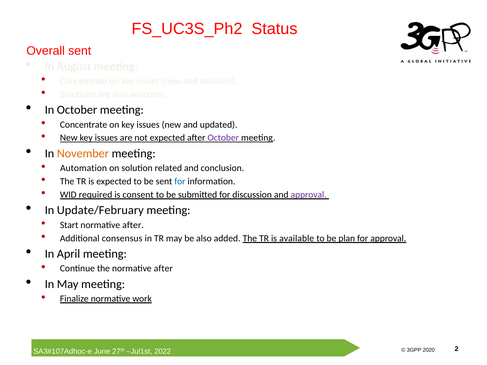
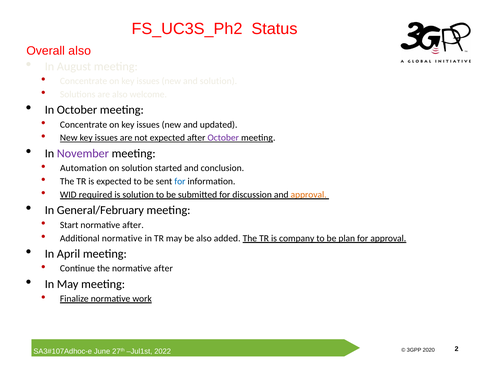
Overall sent: sent -> also (80, 51)
November colour: orange -> purple (83, 154)
related: related -> started (168, 168)
is consent: consent -> solution (138, 195)
approval colour: purple -> orange (309, 195)
Update/February: Update/February -> General/February (100, 210)
Additional consensus: consensus -> normative (122, 238)
available: available -> company (297, 238)
